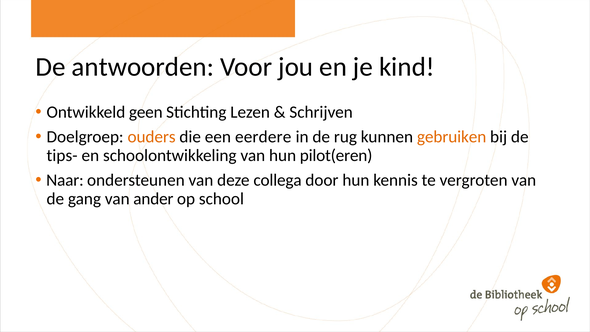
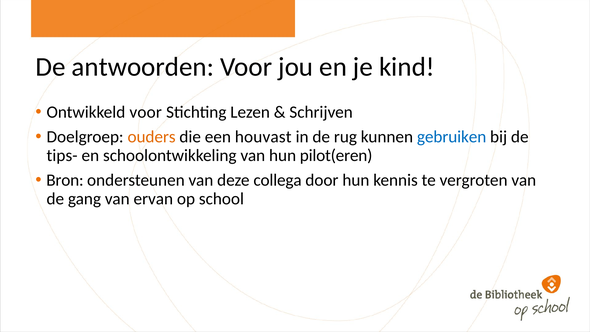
Ontwikkeld geen: geen -> voor (146, 112)
eerdere: eerdere -> houvast (263, 137)
gebruiken colour: orange -> blue (452, 137)
Naar: Naar -> Bron (65, 180)
ander: ander -> ervan (153, 199)
